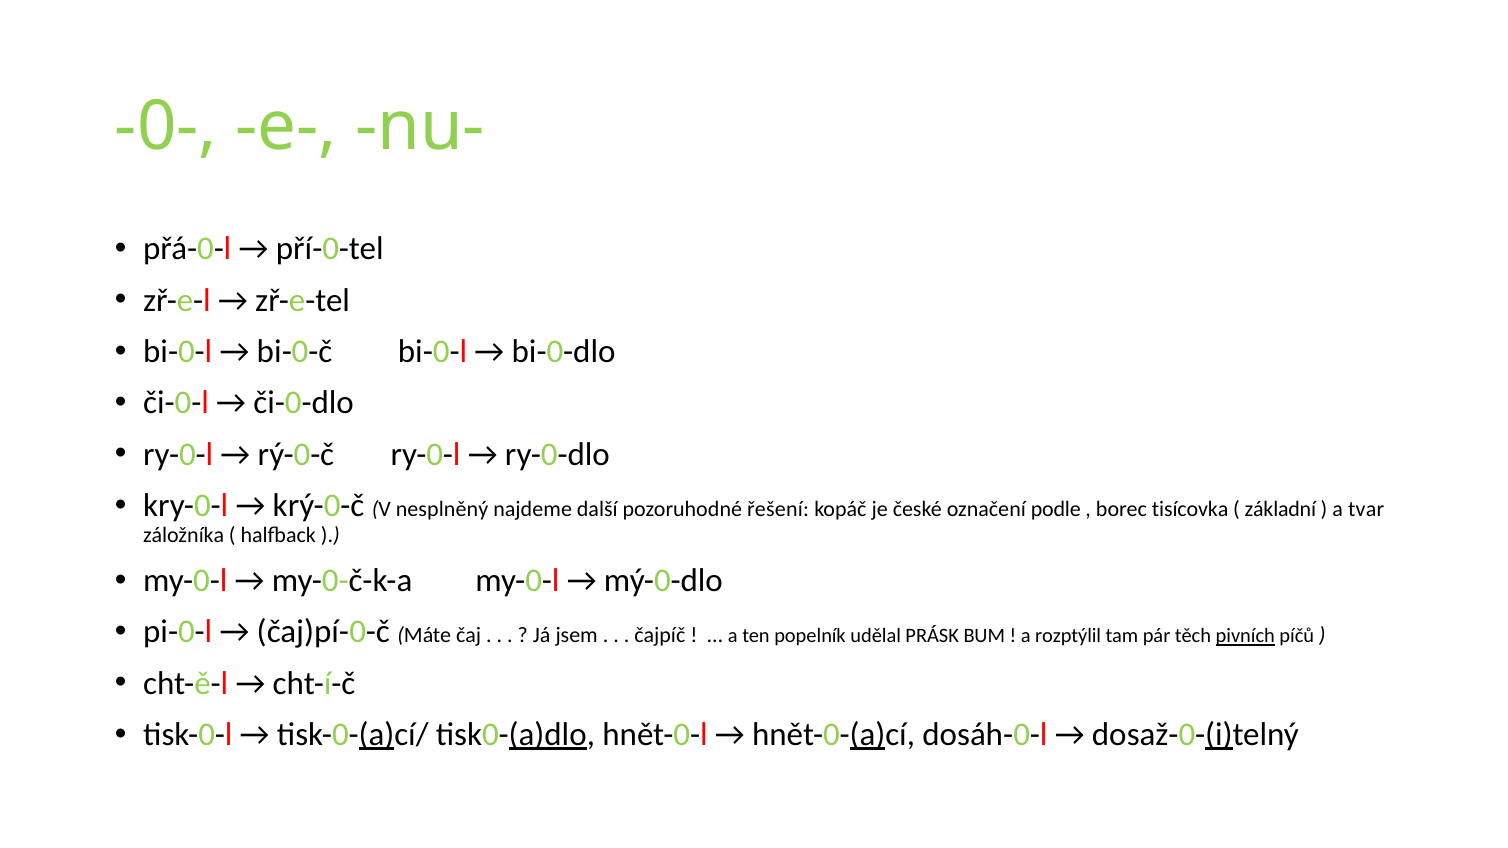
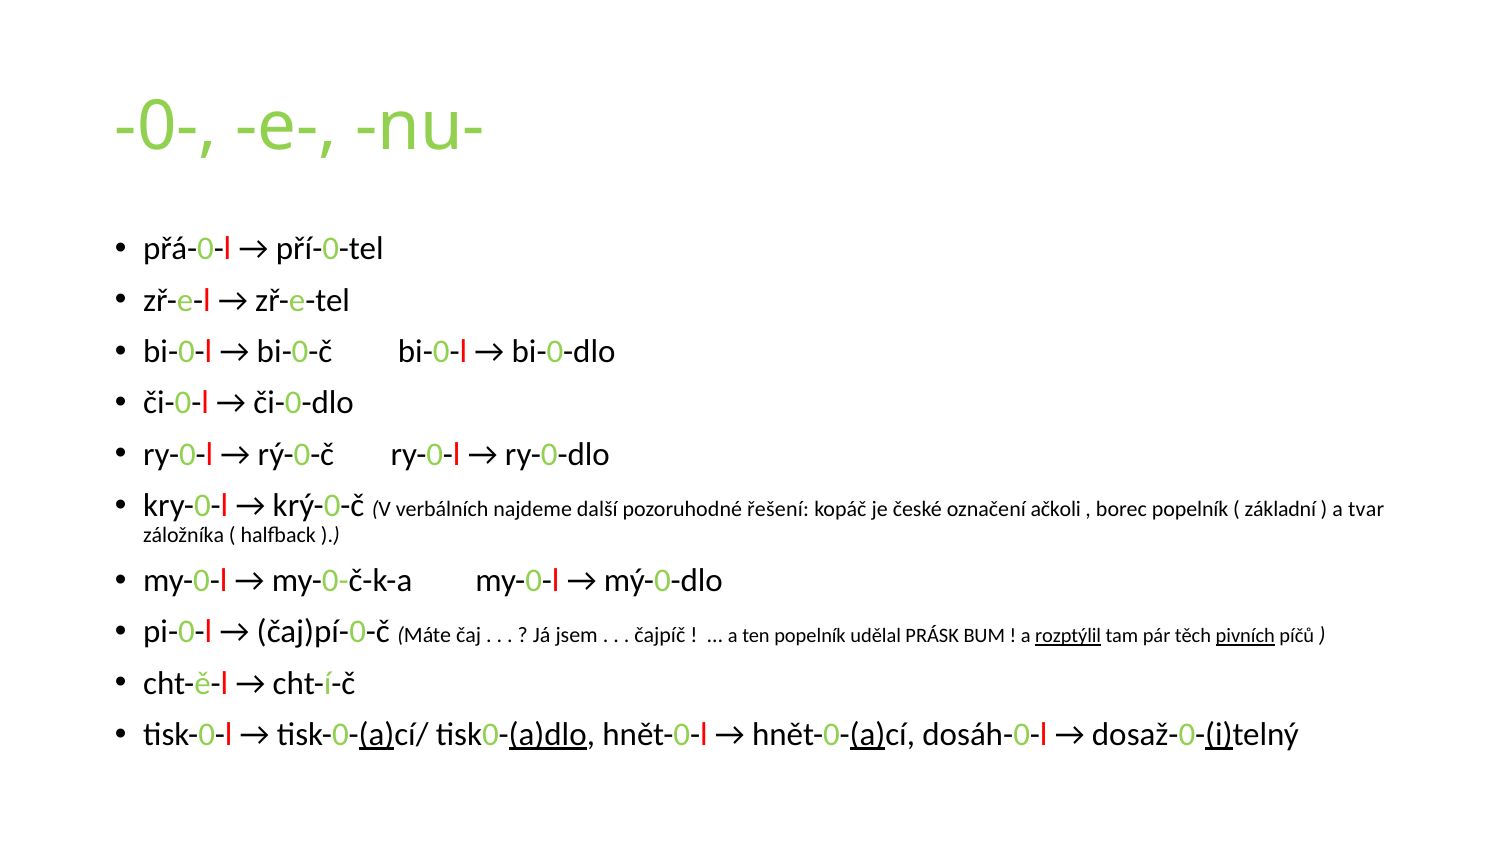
nesplněný: nesplněný -> verbálních (442, 509)
podle: podle -> ačkoli (1056, 509)
borec tisícovka: tisícovka -> popelník (1190, 509)
rozptýlil underline: none -> present (1068, 636)
